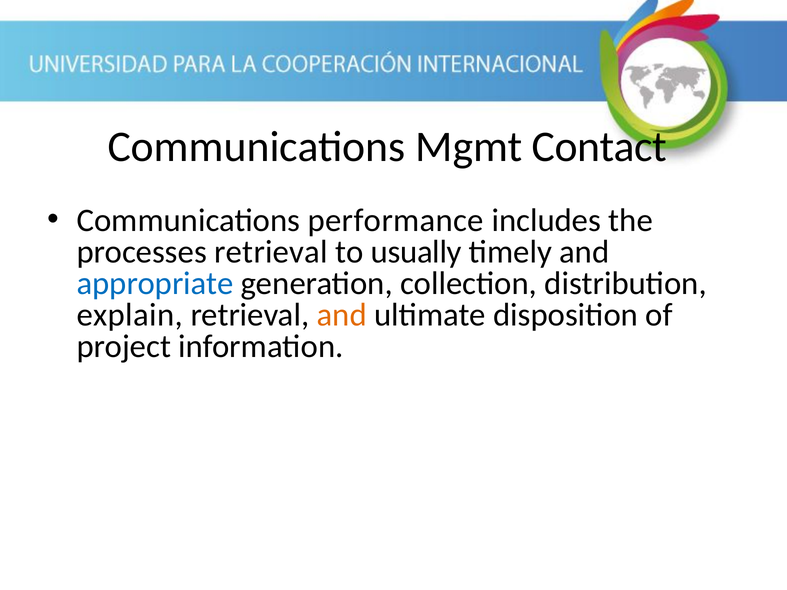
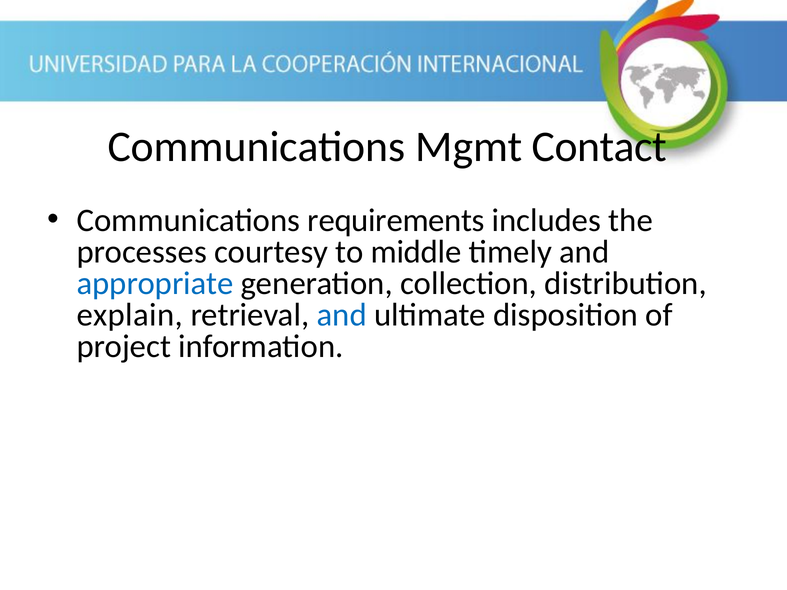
performance: performance -> requirements (396, 220)
processes retrieval: retrieval -> courtesy (271, 252)
usually: usually -> middle (416, 252)
and colour: orange -> blue (342, 315)
